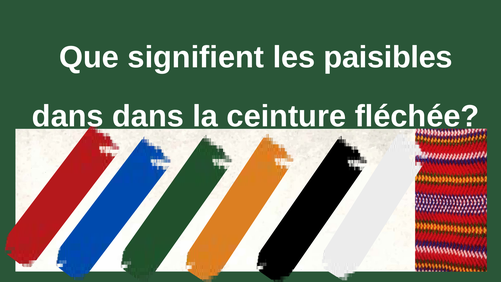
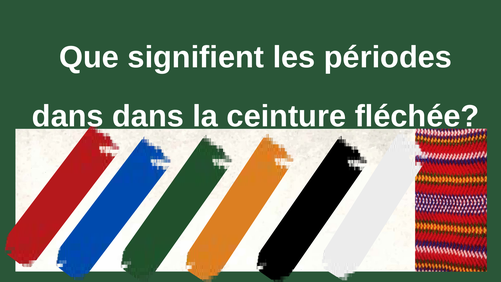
paisibles: paisibles -> périodes (388, 57)
